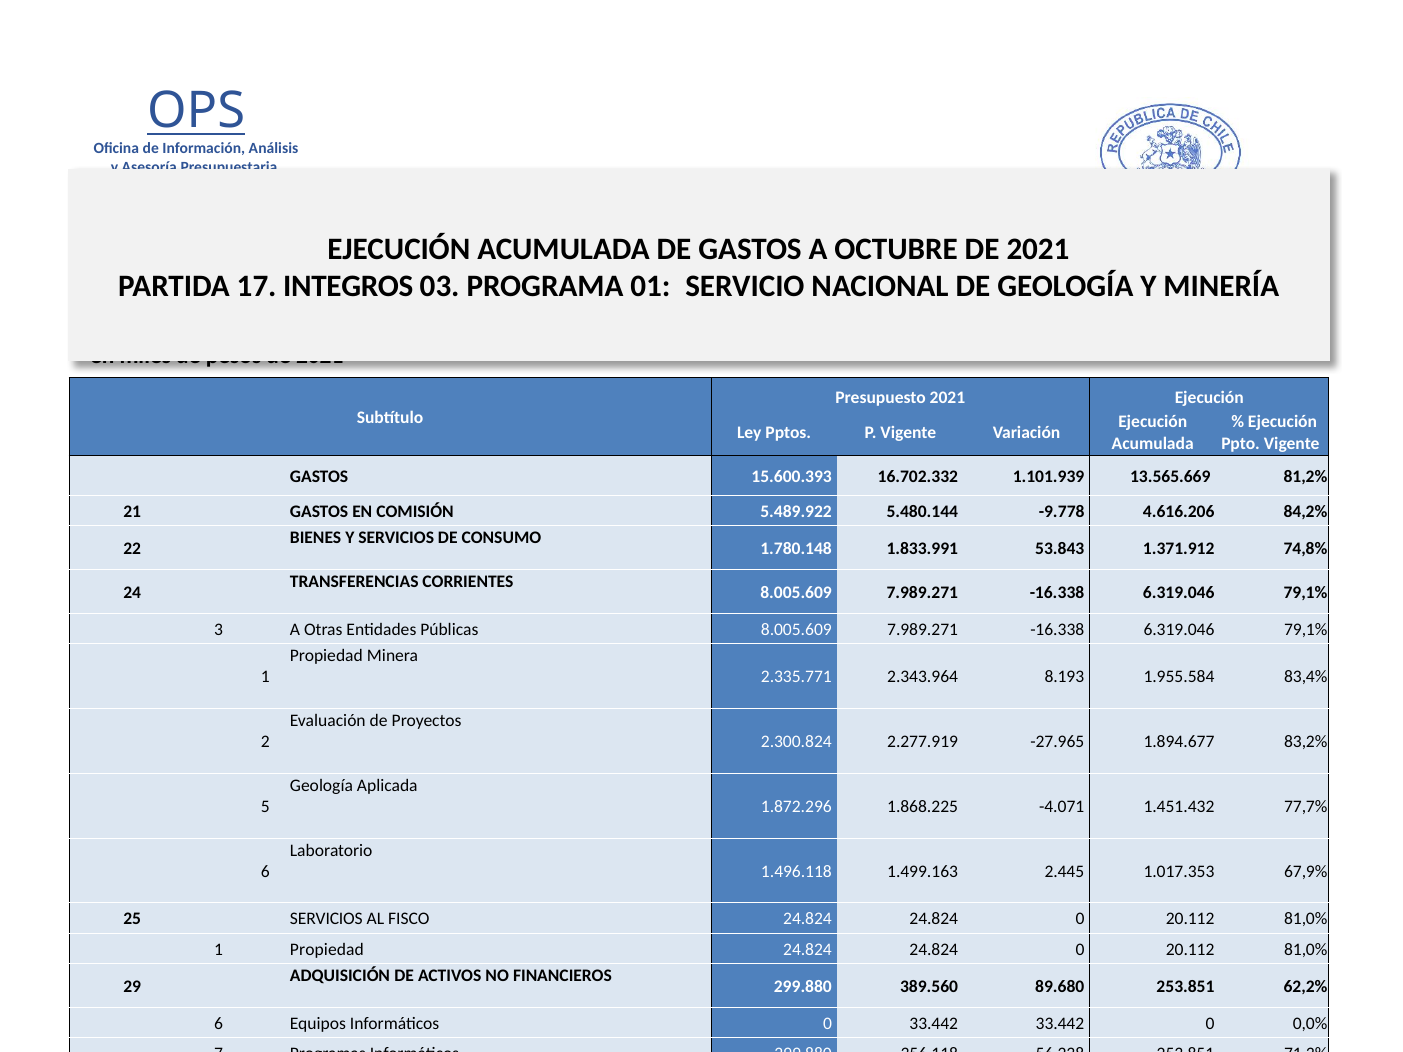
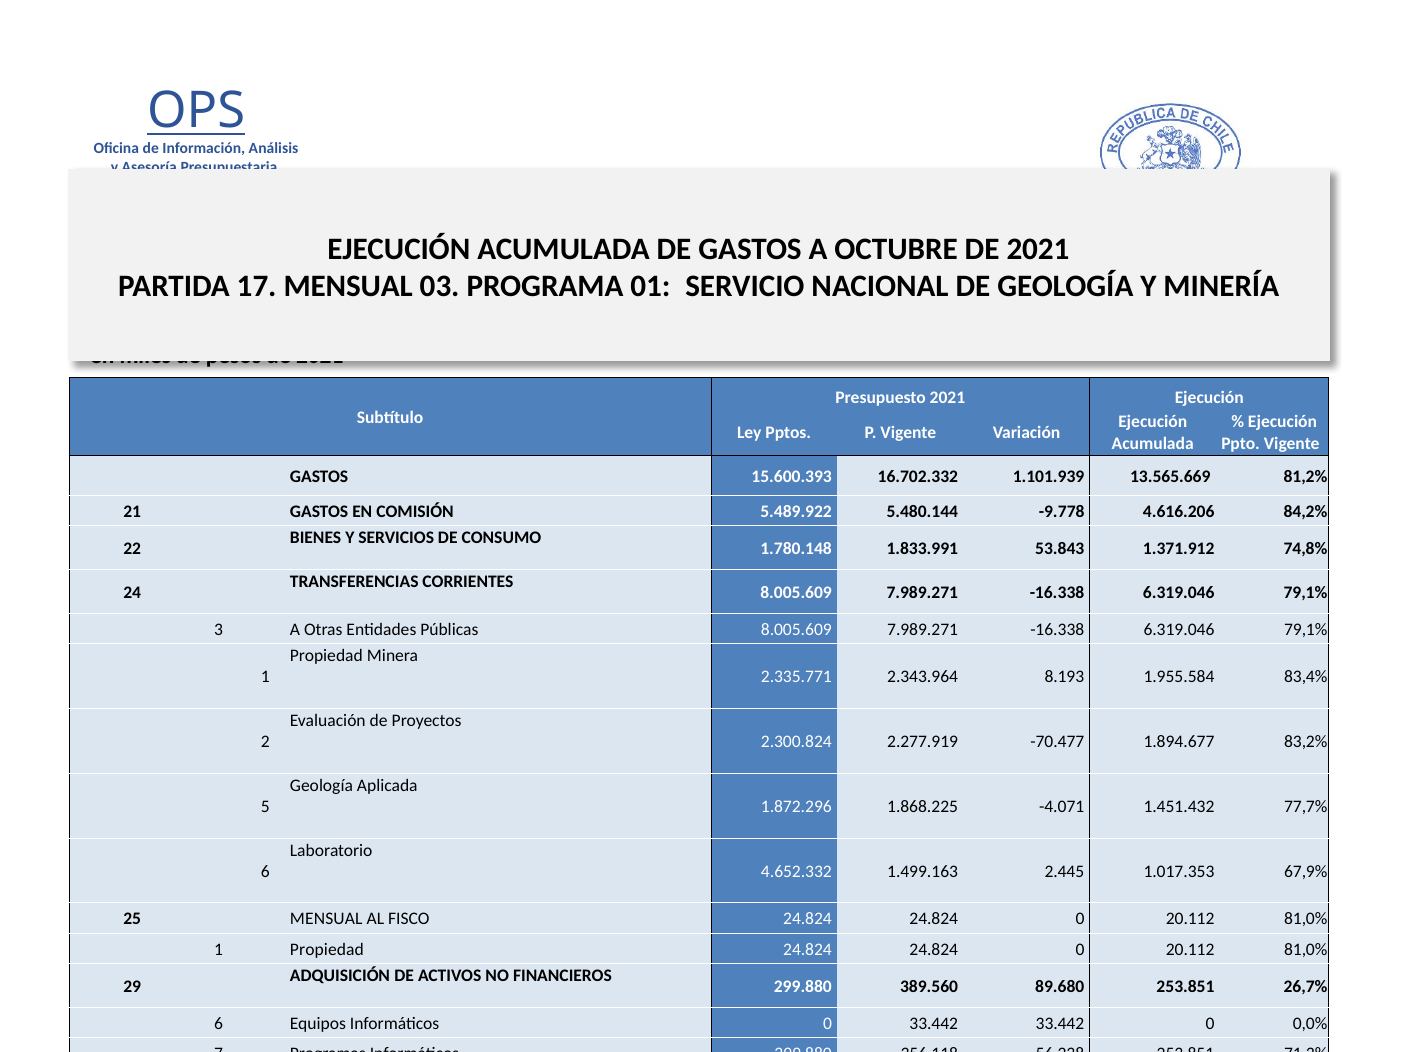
17 INTEGROS: INTEGROS -> MENSUAL (348, 286)
-27.965: -27.965 -> -70.477 (1057, 742)
1.496.118: 1.496.118 -> 4.652.332 (796, 871)
25 SERVICIOS: SERVICIOS -> MENSUAL (326, 919)
62,2%: 62,2% -> 26,7% (1305, 987)
